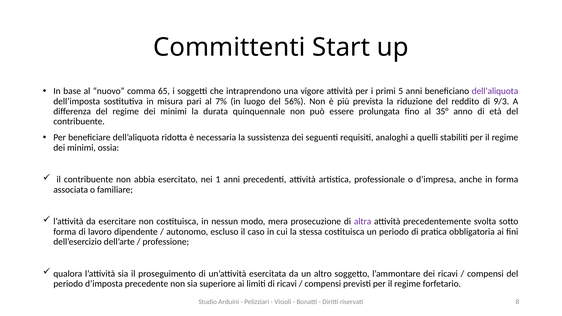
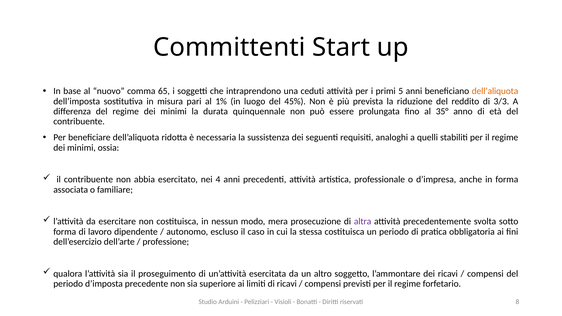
vigore: vigore -> ceduti (312, 91)
dell’aliquota colour: purple -> orange (495, 91)
7%: 7% -> 1% (221, 101)
56%: 56% -> 45% (295, 101)
9/3: 9/3 -> 3/3 (501, 101)
1: 1 -> 4 (218, 180)
